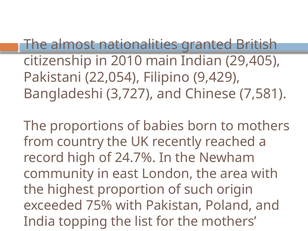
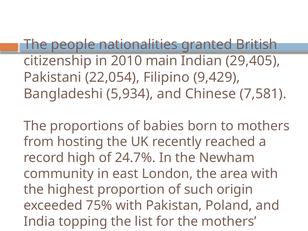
almost: almost -> people (73, 45)
3,727: 3,727 -> 5,934 (130, 94)
country: country -> hosting (80, 142)
